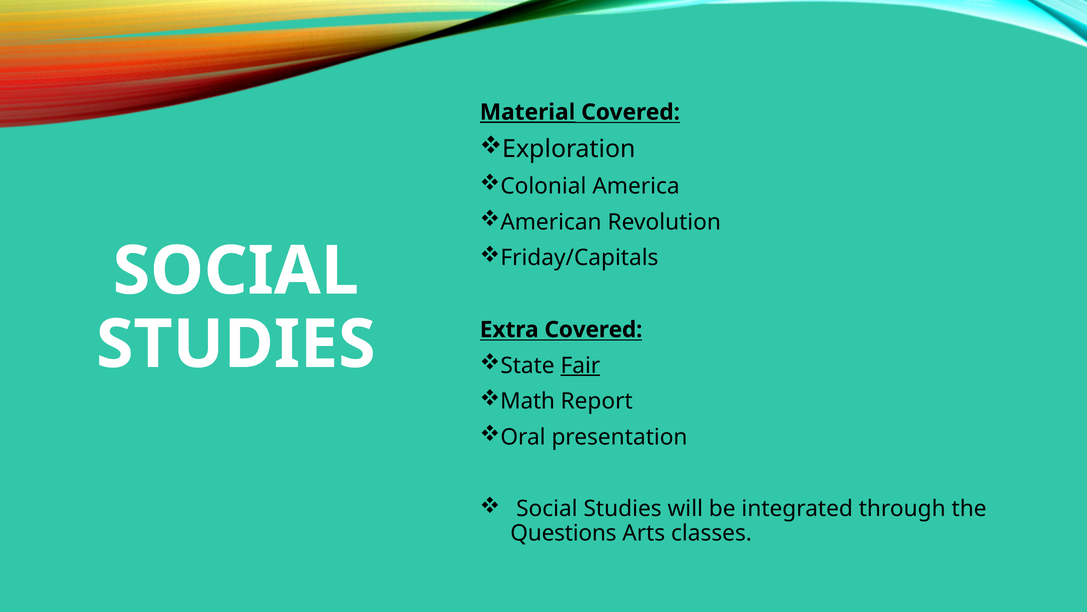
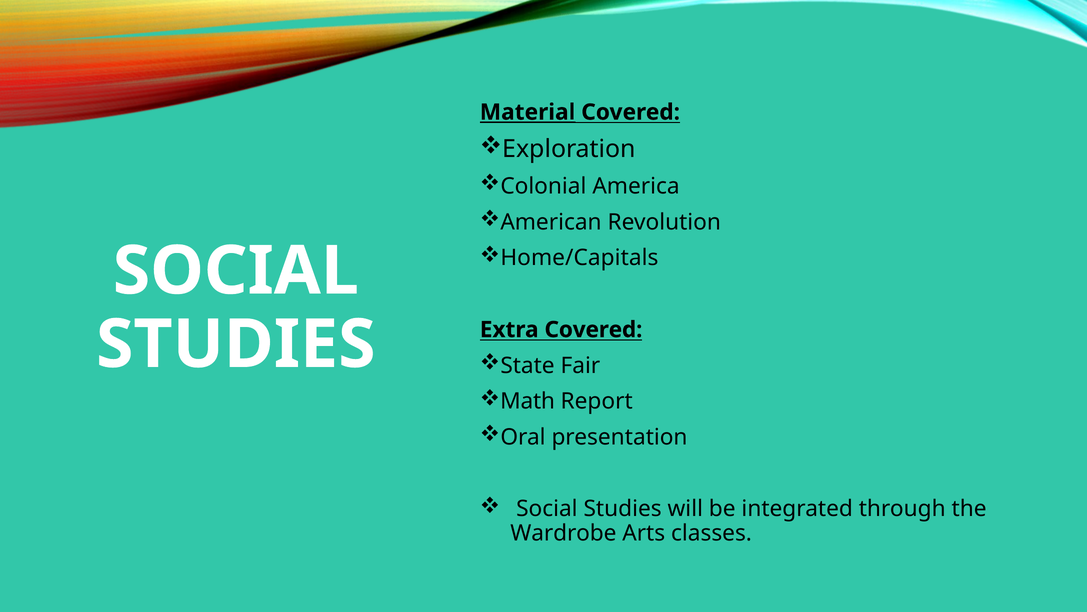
Friday/Capitals: Friday/Capitals -> Home/Capitals (579, 258)
Fair underline: present -> none (580, 365)
Questions: Questions -> Wardrobe (563, 533)
